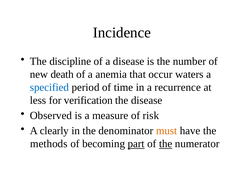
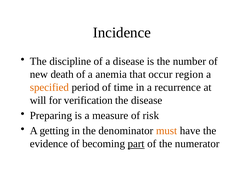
waters: waters -> region (189, 74)
specified colour: blue -> orange (49, 87)
less: less -> will (38, 100)
Observed: Observed -> Preparing (51, 116)
clearly: clearly -> getting (54, 131)
methods: methods -> evidence (49, 144)
the underline: present -> none (166, 144)
